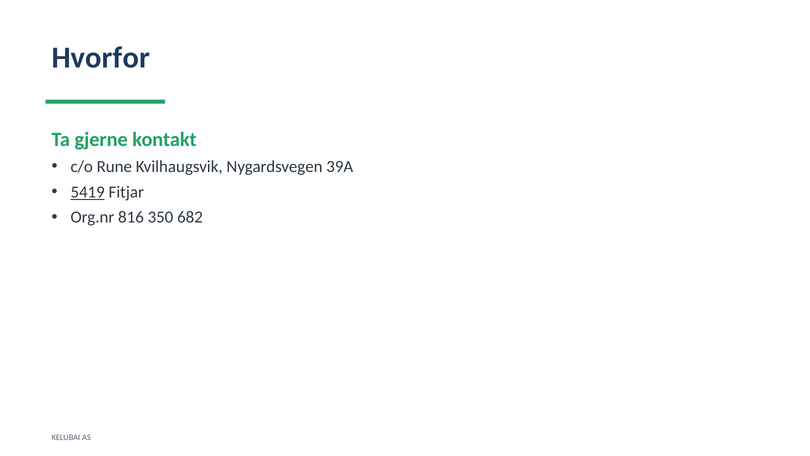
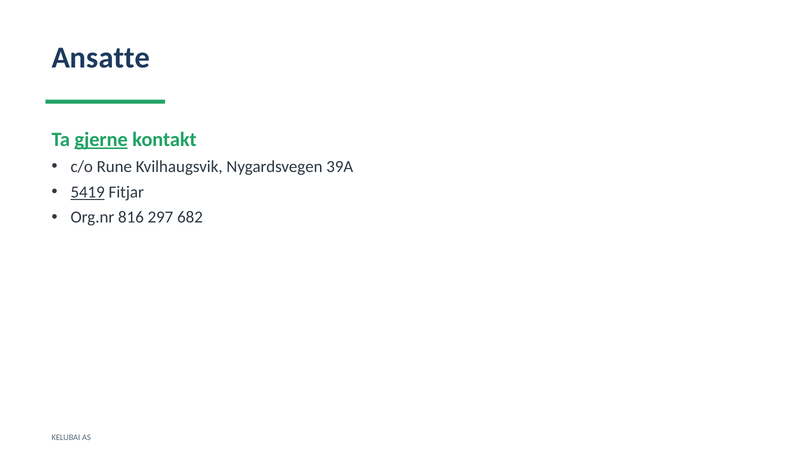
Hvorfor: Hvorfor -> Ansatte (101, 58)
gjerne underline: none -> present (101, 139)
350: 350 -> 297 (160, 217)
